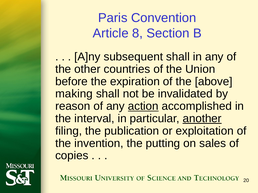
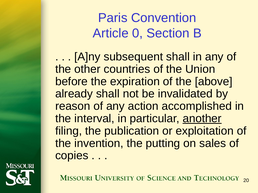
8: 8 -> 0 (138, 33)
making: making -> already (74, 94)
action underline: present -> none (143, 106)
